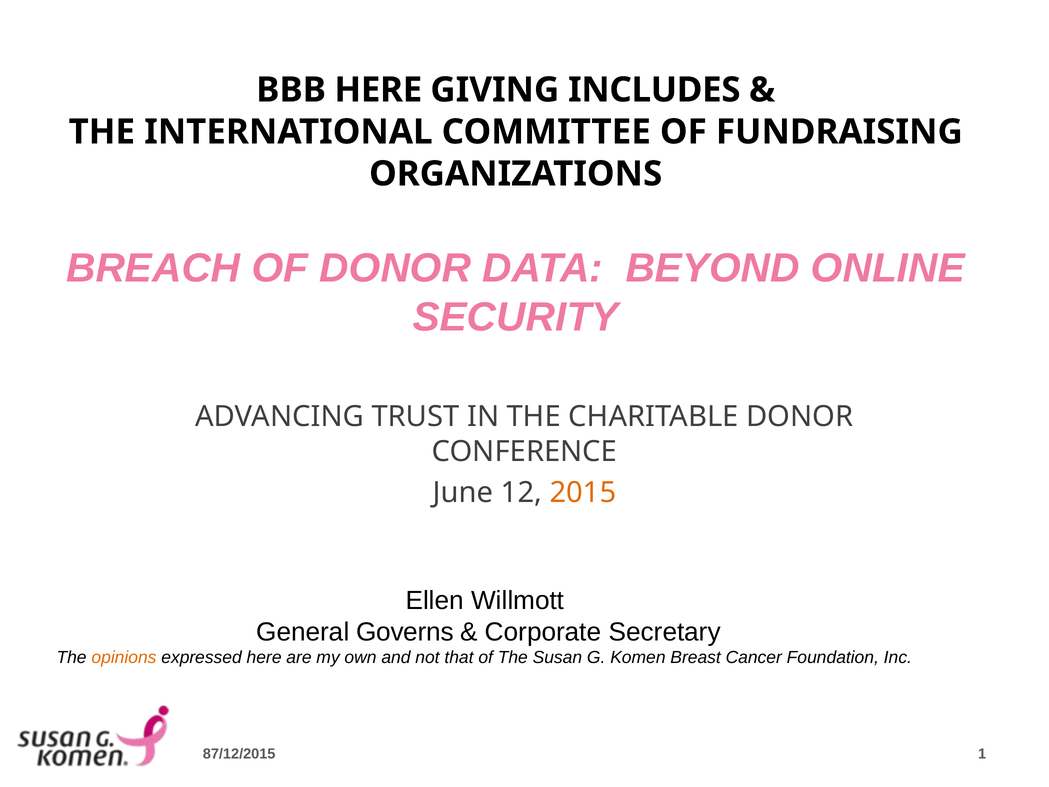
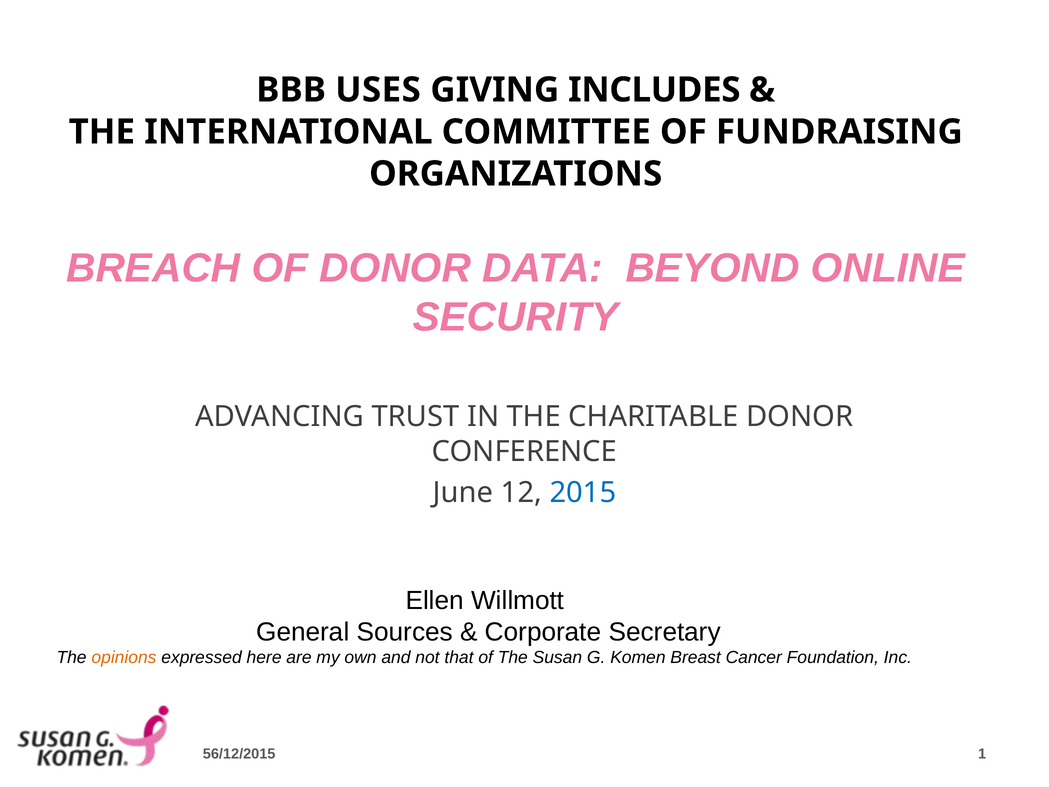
BBB HERE: HERE -> USES (378, 90)
2015 colour: orange -> blue (583, 493)
Governs: Governs -> Sources (405, 632)
87/12/2015: 87/12/2015 -> 56/12/2015 (239, 754)
